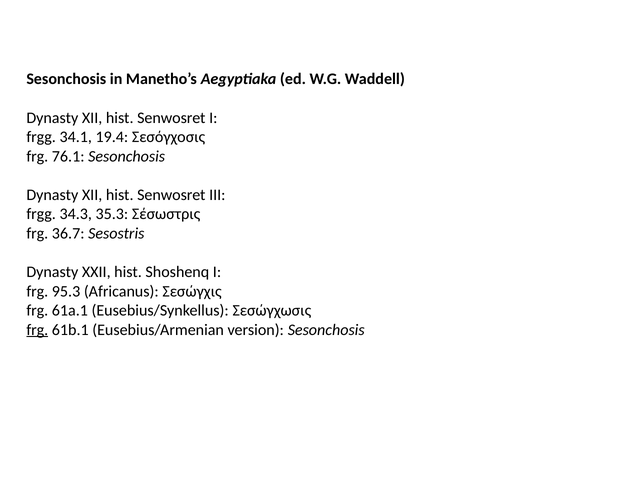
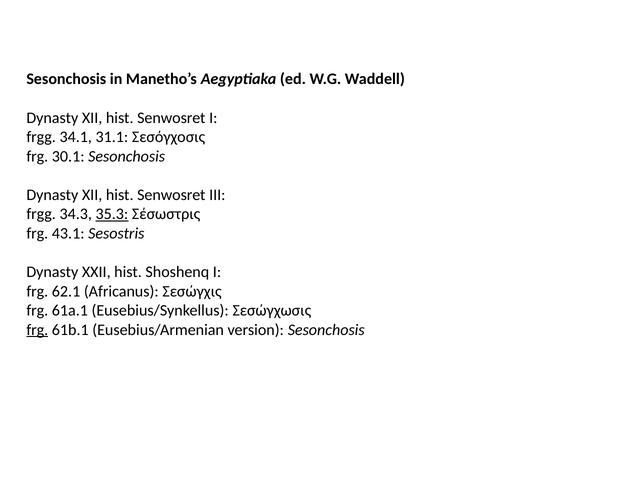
19.4: 19.4 -> 31.1 (112, 137)
76.1: 76.1 -> 30.1 (68, 156)
35.3 underline: none -> present (112, 214)
36.7: 36.7 -> 43.1 (68, 233)
95.3: 95.3 -> 62.1 (66, 291)
